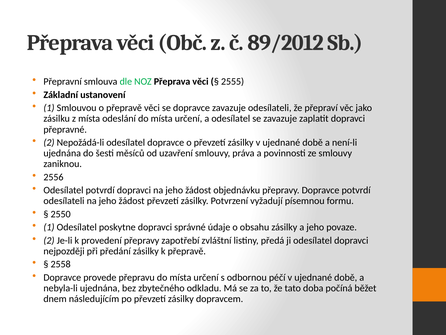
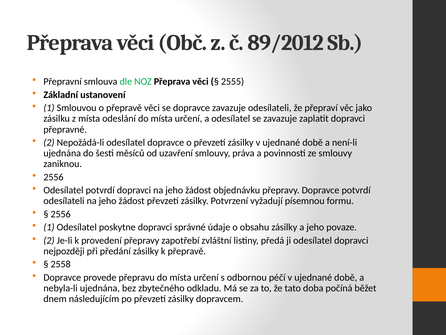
2550: 2550 -> 2556 (61, 214)
